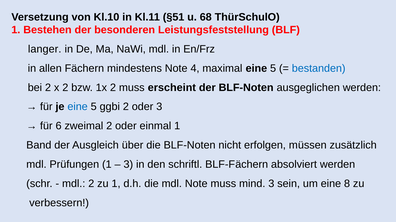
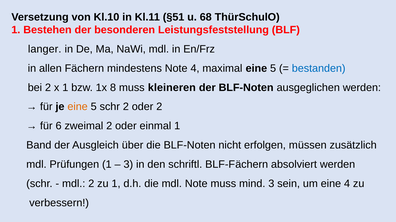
x 2: 2 -> 1 (65, 88)
1x 2: 2 -> 8 (113, 88)
erscheint: erscheint -> kleineren (172, 88)
eine colour: blue -> orange (78, 107)
5 ggbi: ggbi -> schr (110, 107)
oder 3: 3 -> 2 (159, 107)
eine 8: 8 -> 4 (347, 184)
